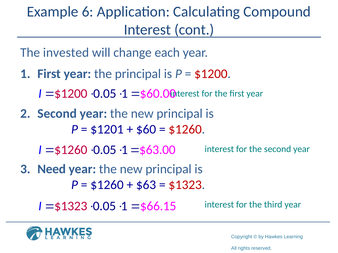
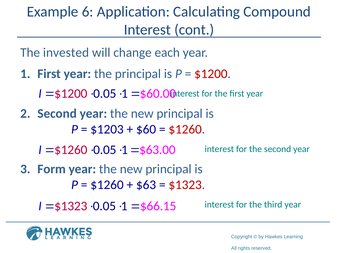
$1201: $1201 -> $1203 (107, 130)
Need: Need -> Form (52, 169)
